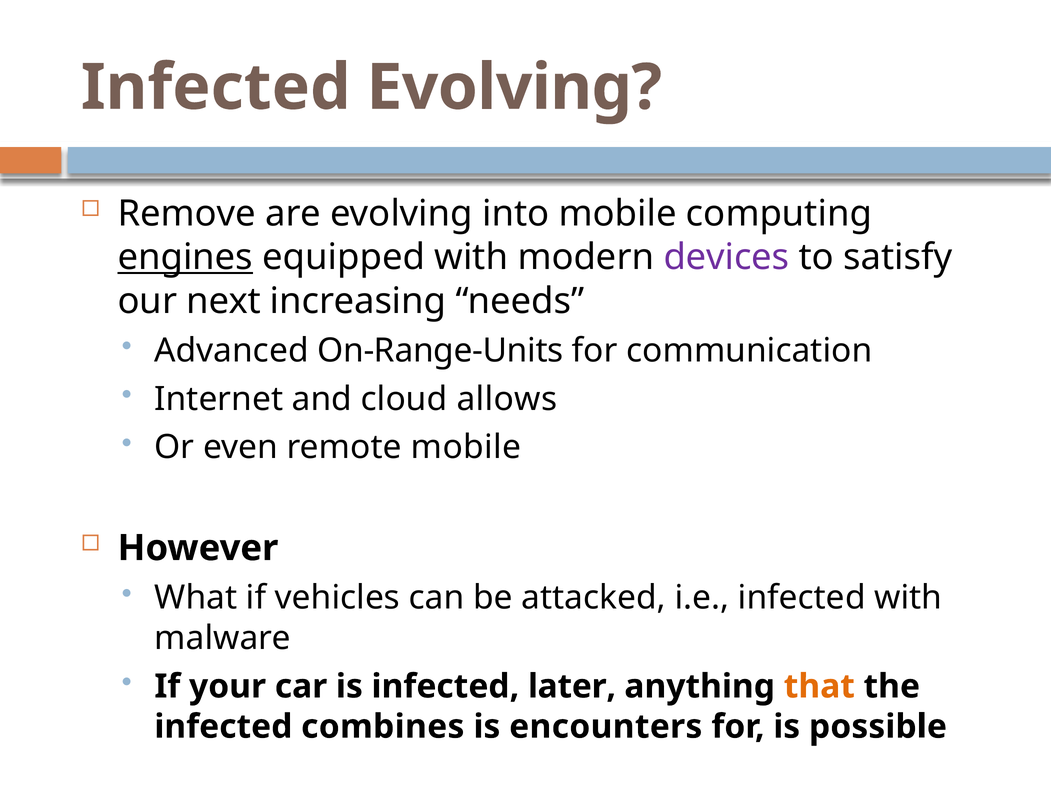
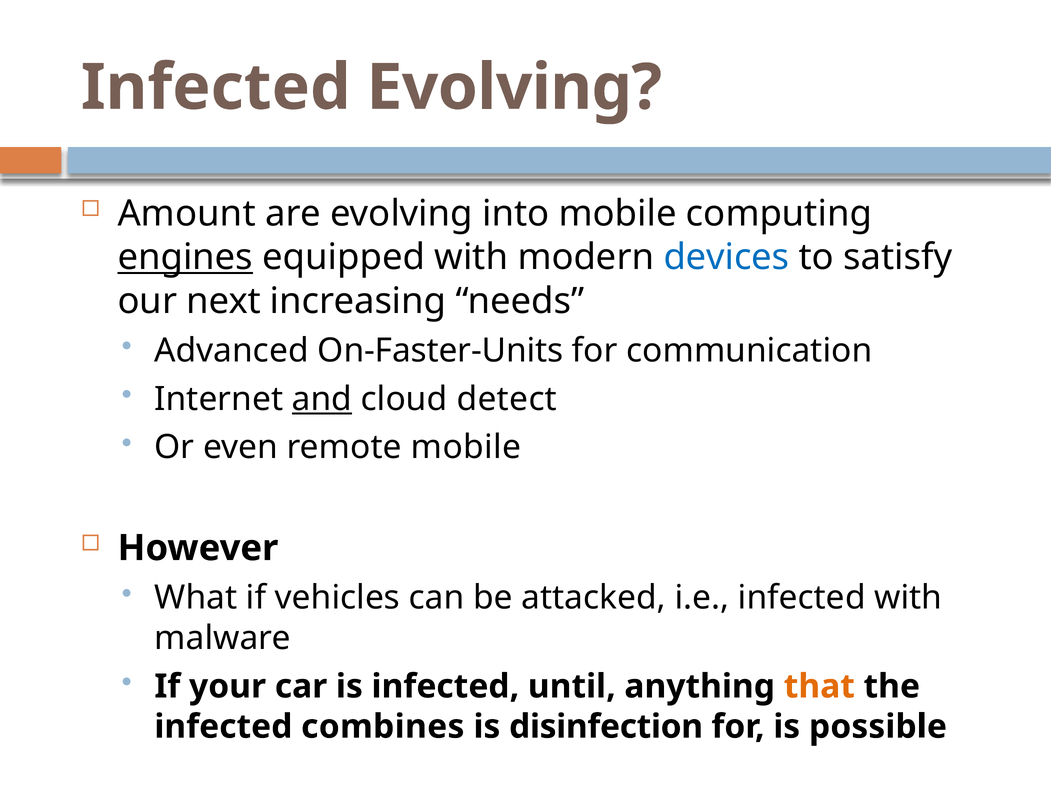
Remove: Remove -> Amount (187, 214)
devices colour: purple -> blue (726, 257)
On-Range-Units: On-Range-Units -> On-Faster-Units (440, 351)
and underline: none -> present (322, 399)
allows: allows -> detect (507, 399)
later: later -> until (572, 687)
encounters: encounters -> disinfection (606, 727)
